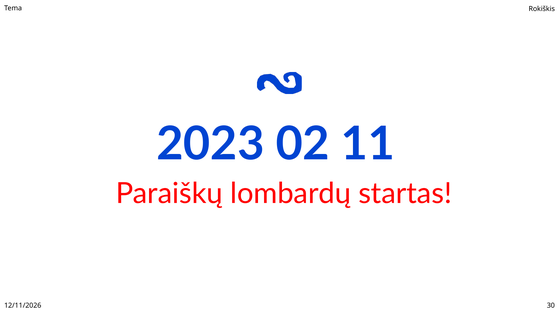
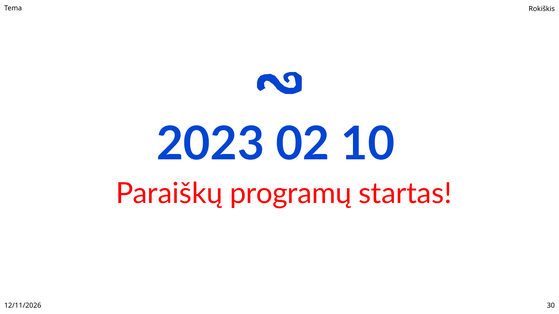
11: 11 -> 10 (368, 144)
lombardų: lombardų -> programų (291, 194)
